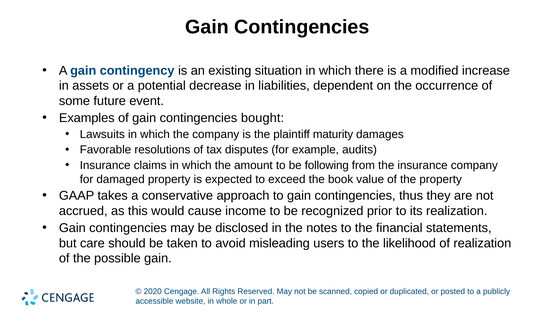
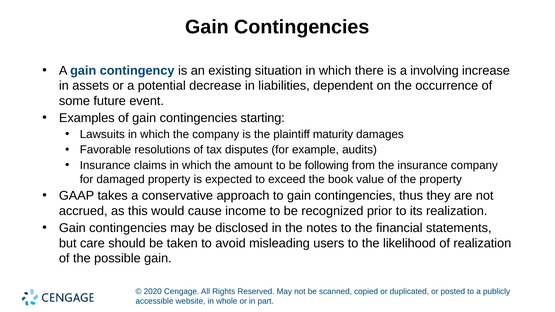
modified: modified -> involving (435, 71)
bought: bought -> starting (263, 118)
